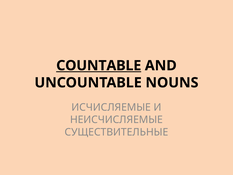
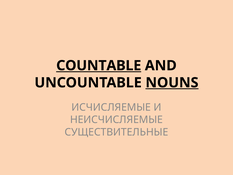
NOUNS underline: none -> present (172, 83)
